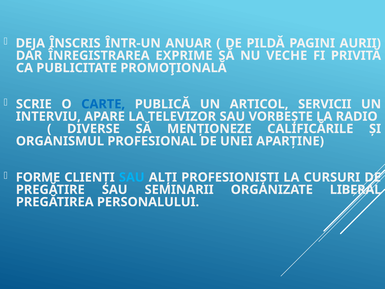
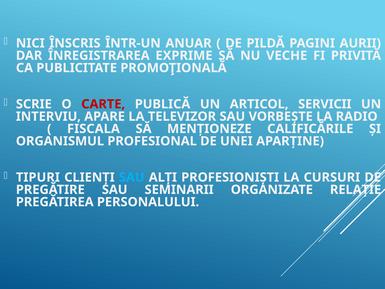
DEJA: DEJA -> NICI (30, 43)
CARTE colour: blue -> red (103, 104)
DIVERSE: DIVERSE -> FISCALA (93, 129)
FORME: FORME -> TIPURI (38, 177)
LIBERAL: LIBERAL -> RELAŢIE (356, 190)
